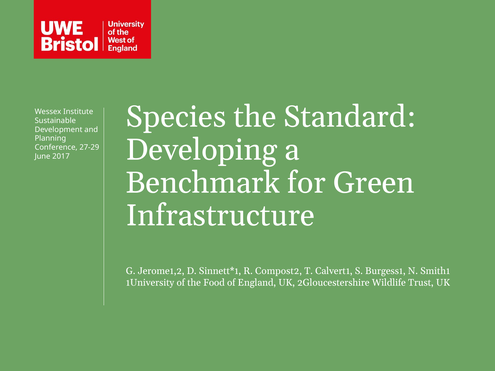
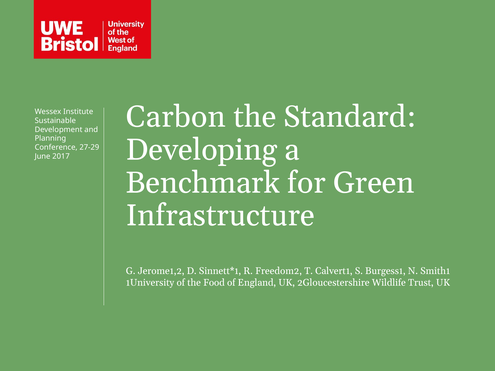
Species: Species -> Carbon (176, 117)
Compost2: Compost2 -> Freedom2 (279, 271)
